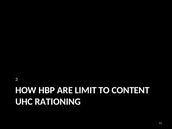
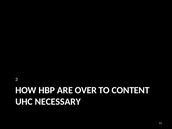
LIMIT: LIMIT -> OVER (86, 90)
RATIONING: RATIONING -> NECESSARY (58, 102)
